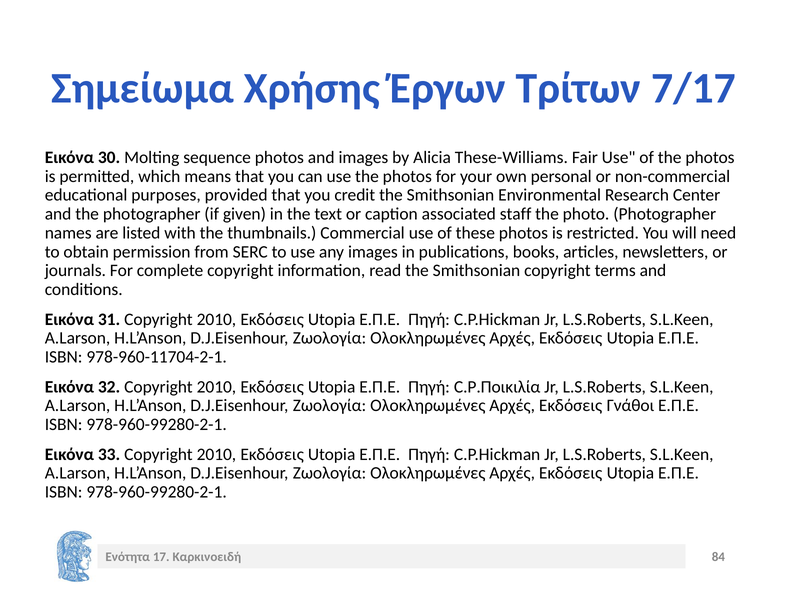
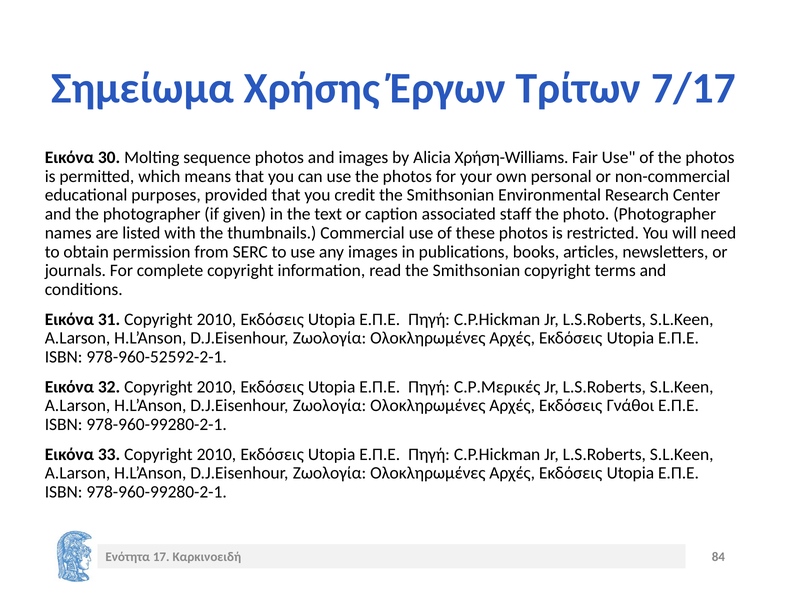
These-Williams: These-Williams -> Χρήση-Williams (512, 158)
978-960-11704-2-1: 978-960-11704-2-1 -> 978-960-52592-2-1 (157, 357)
C.P.Ποικιλία: C.P.Ποικιλία -> C.P.Μερικές (497, 387)
